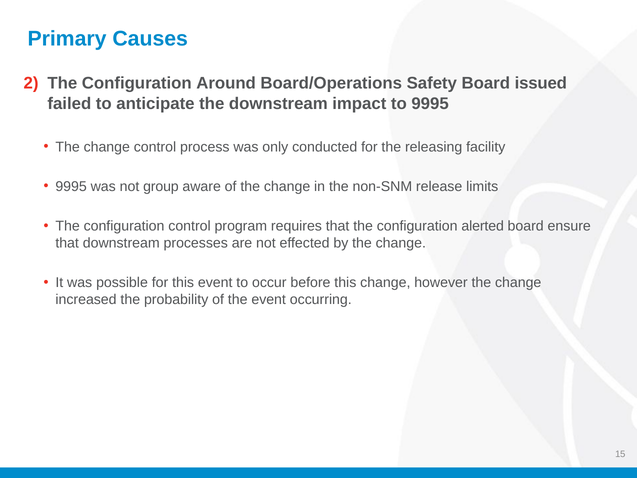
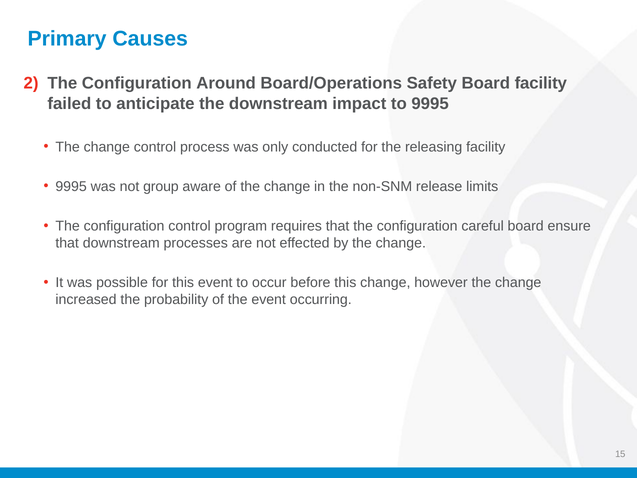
Board issued: issued -> facility (541, 83)
alerted: alerted -> careful (483, 226)
